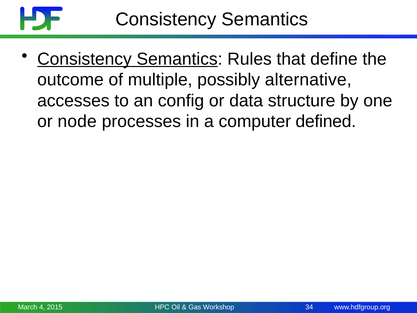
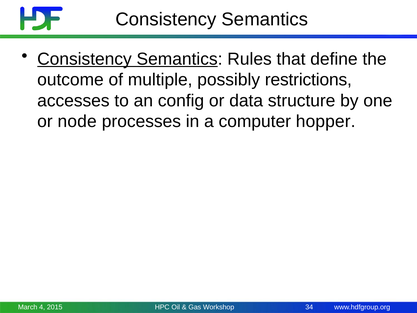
alternative: alternative -> restrictions (308, 80)
defined: defined -> hopper (326, 121)
